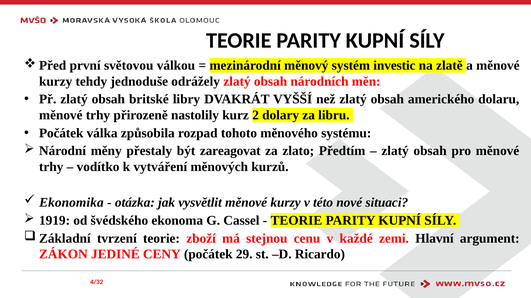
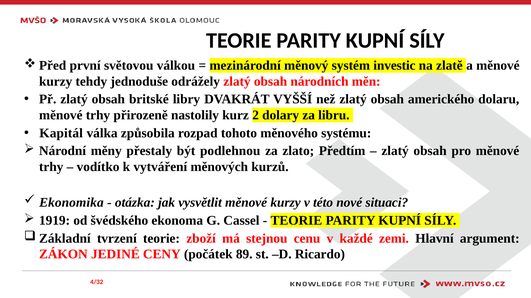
Počátek: Počátek -> Kapitál (61, 133)
zareagovat: zareagovat -> podlehnou (230, 151)
29: 29 -> 89 (244, 255)
